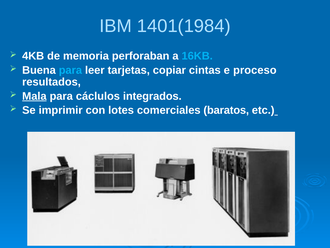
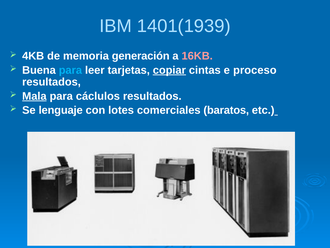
1401(1984: 1401(1984 -> 1401(1939 (184, 26)
perforaban: perforaban -> generación (141, 56)
16KB colour: light blue -> pink (197, 56)
copiar underline: none -> present (169, 70)
cáclulos integrados: integrados -> resultados (152, 96)
imprimir: imprimir -> lenguaje (61, 110)
